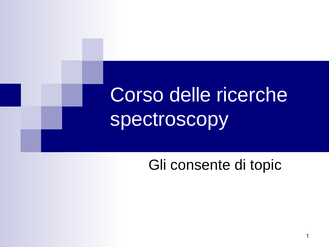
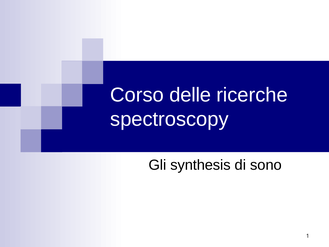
consente: consente -> synthesis (201, 165)
topic: topic -> sono (266, 165)
